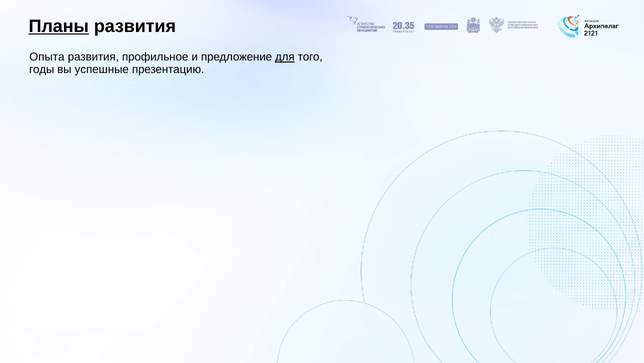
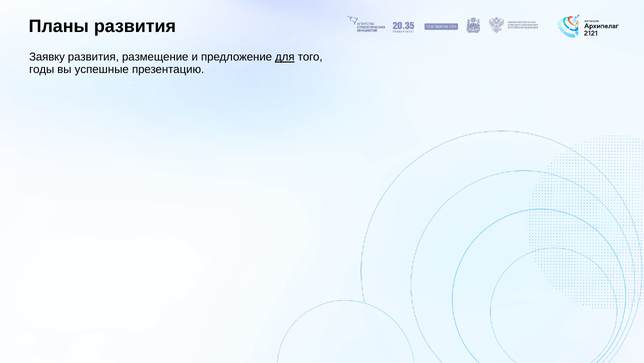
Планы underline: present -> none (59, 26)
Опыта: Опыта -> Заявку (47, 57)
профильное: профильное -> размещение (155, 57)
